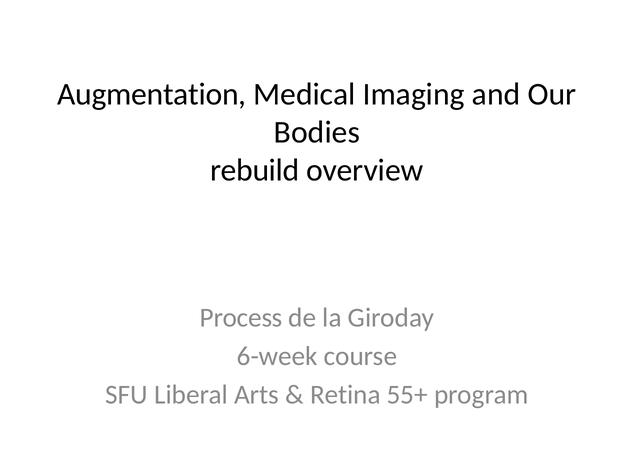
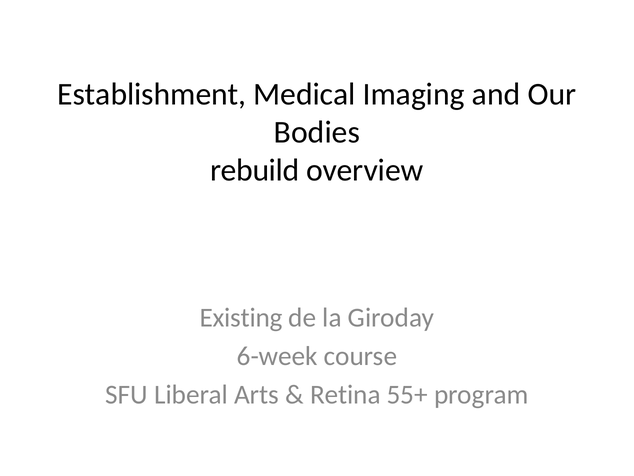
Augmentation: Augmentation -> Establishment (152, 94)
Process: Process -> Existing (241, 317)
